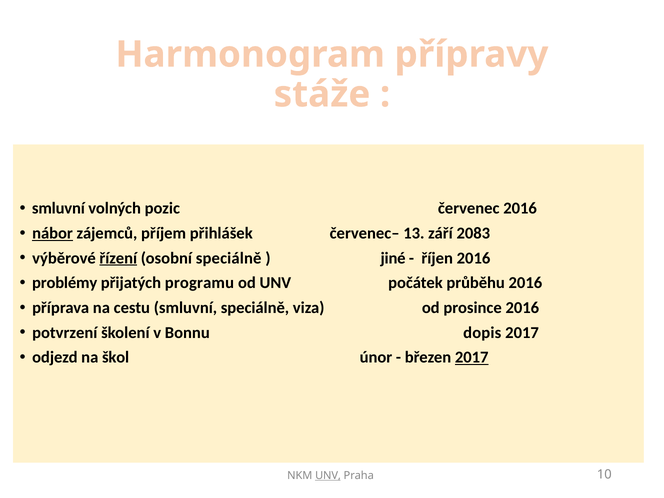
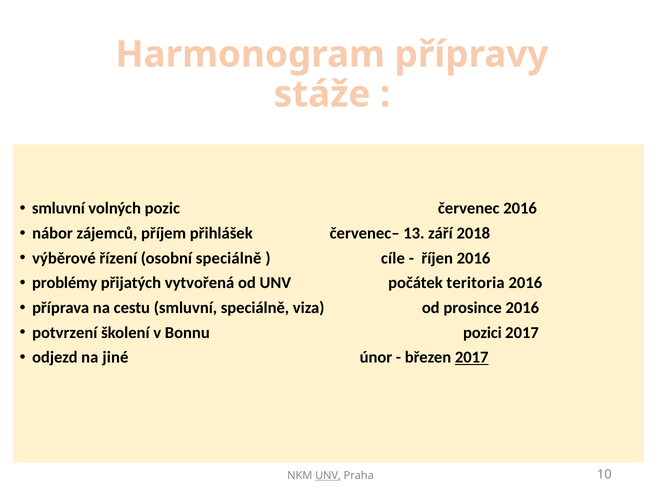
nábor underline: present -> none (53, 233)
2083: 2083 -> 2018 (473, 233)
řízení underline: present -> none (118, 258)
jiné: jiné -> cíle (393, 258)
programu: programu -> vytvořená (200, 283)
průběhu: průběhu -> teritoria (476, 283)
dopis: dopis -> pozici (482, 333)
škol: škol -> jiné (115, 357)
